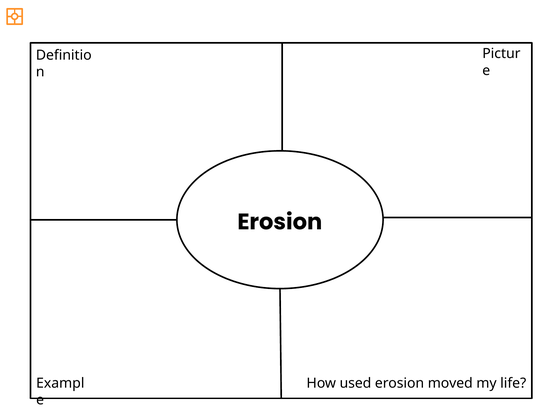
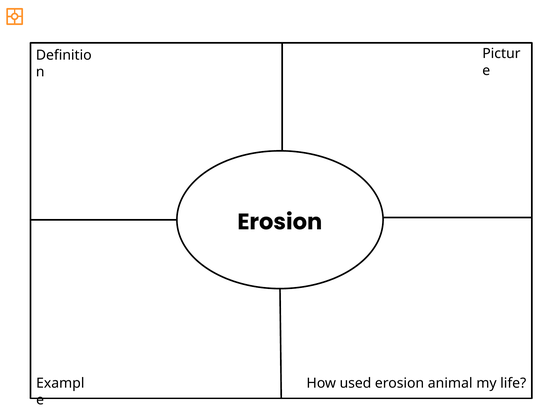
moved: moved -> animal (450, 383)
